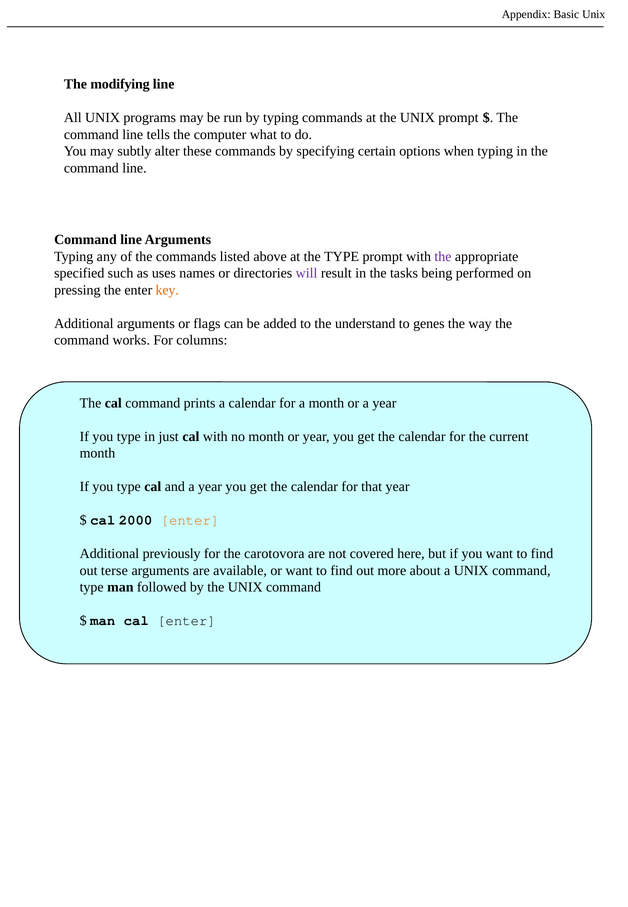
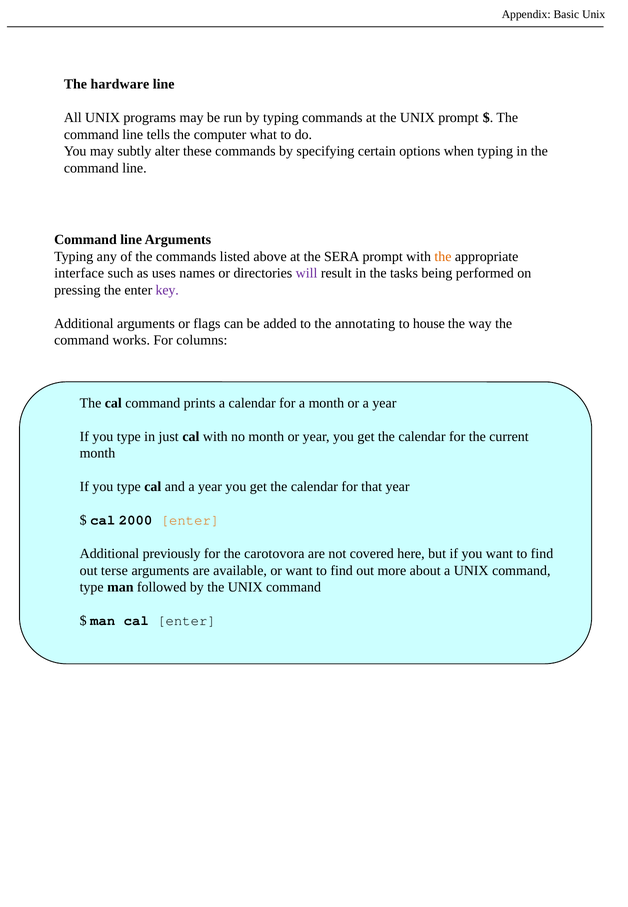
modifying: modifying -> hardware (120, 84)
the TYPE: TYPE -> SERA (342, 257)
the colour: purple -> orange (443, 257)
specified: specified -> interface (79, 273)
key colour: orange -> purple (167, 290)
understand: understand -> annotating (365, 324)
genes: genes -> house (429, 324)
